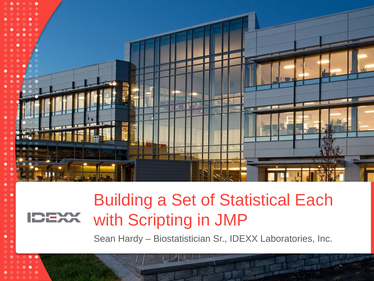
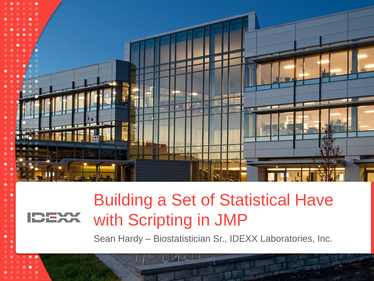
Each: Each -> Have (314, 200)
